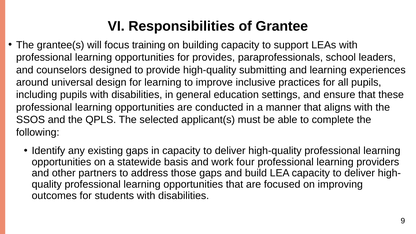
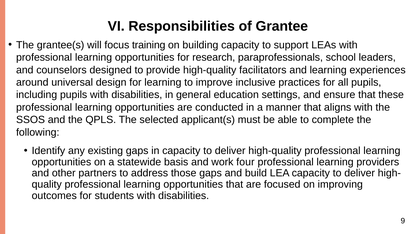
provides: provides -> research (214, 57)
submitting: submitting -> facilitators (263, 70)
